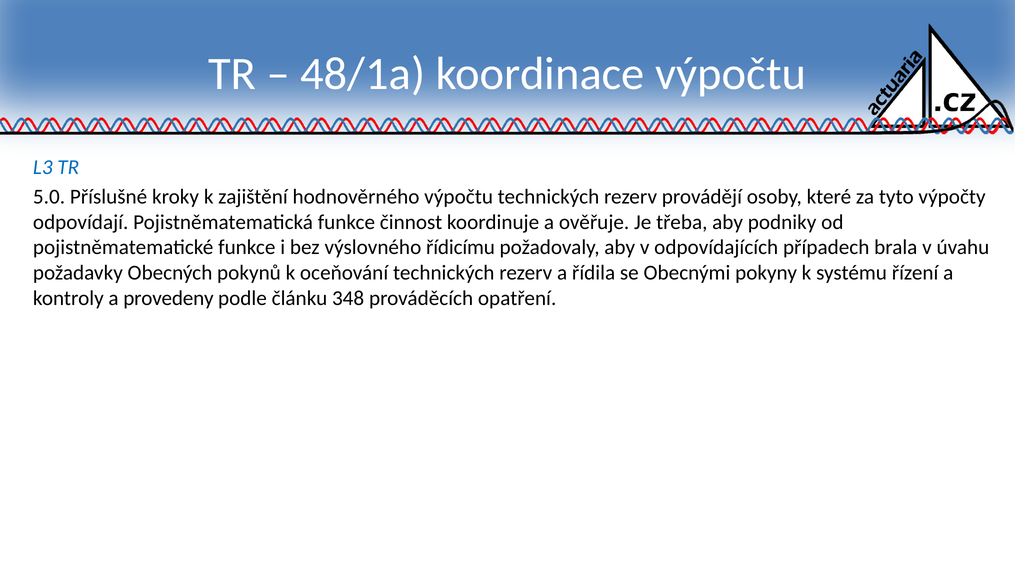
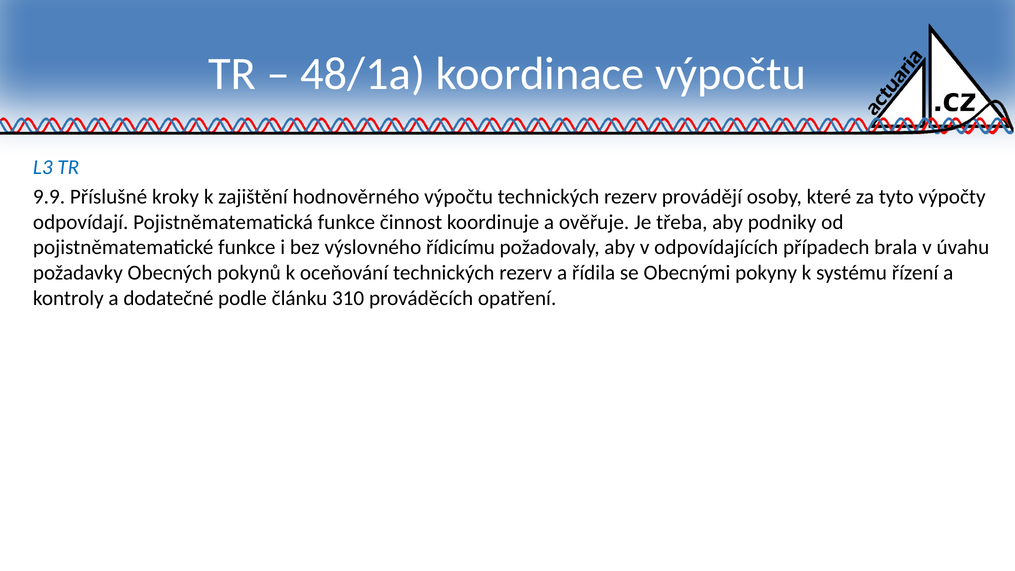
5.0: 5.0 -> 9.9 (49, 197)
provedeny: provedeny -> dodatečné (168, 298)
348: 348 -> 310 (348, 298)
